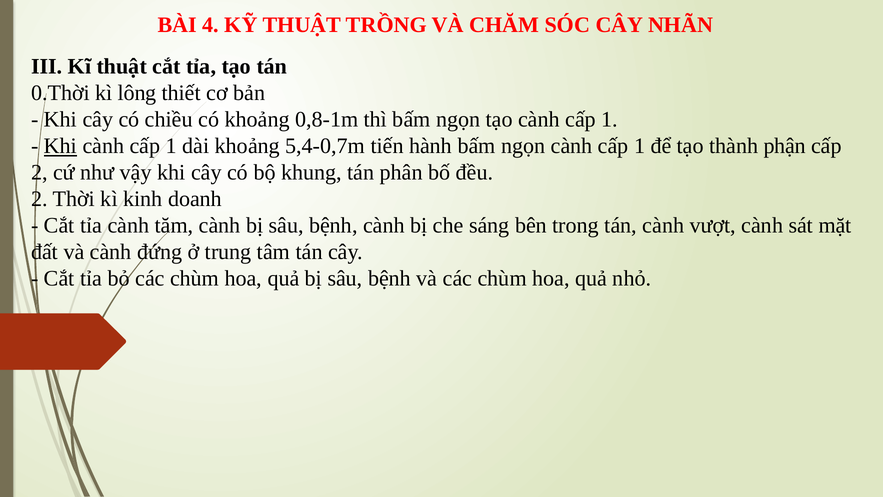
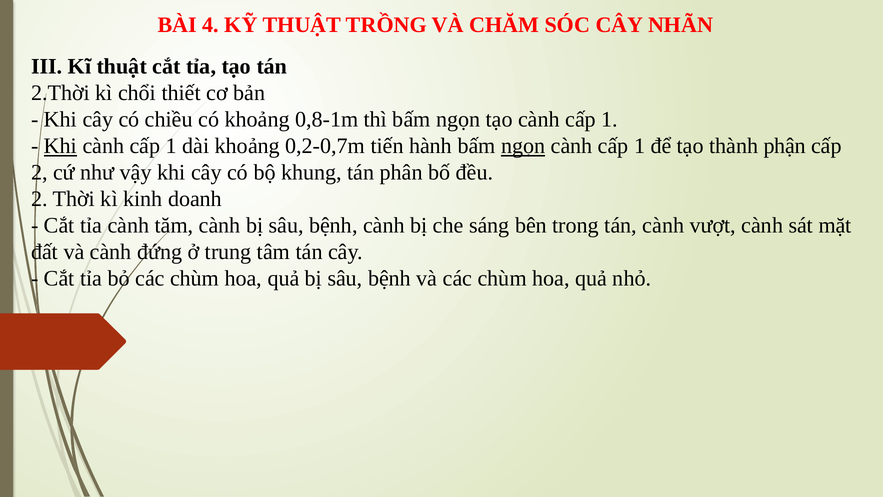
0.Thời: 0.Thời -> 2.Thời (60, 93)
lông: lông -> chổi (137, 93)
5,4-0,7m: 5,4-0,7m -> 0,2-0,7m (325, 146)
ngọn underline: none -> present (523, 146)
